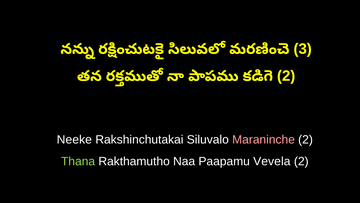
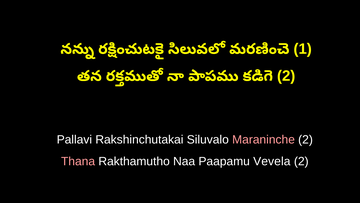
3: 3 -> 1 (303, 49)
Neeke: Neeke -> Pallavi (74, 139)
Thana colour: light green -> pink (78, 161)
